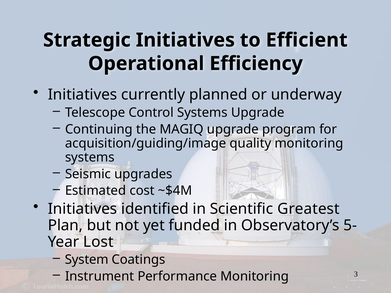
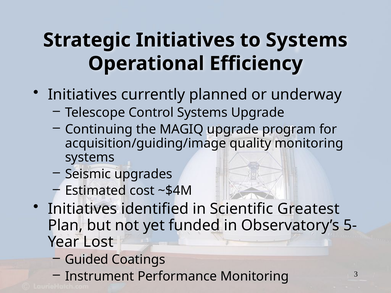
to Efficient: Efficient -> Systems (307, 40)
System: System -> Guided (87, 260)
